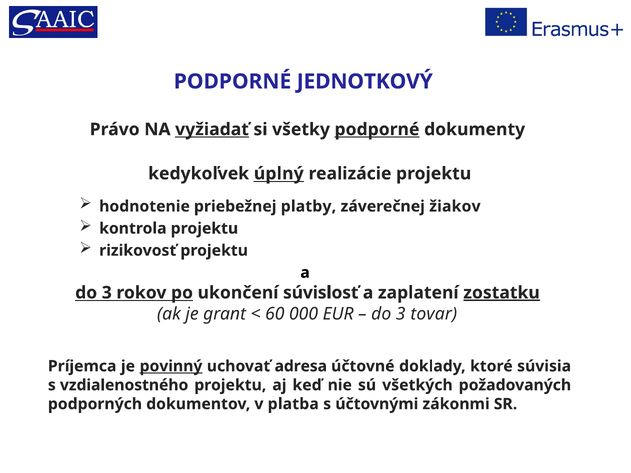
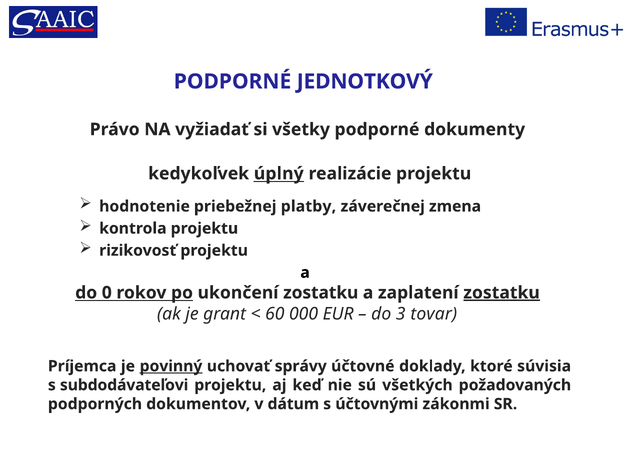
vyžiadať underline: present -> none (212, 130)
podporné underline: present -> none (377, 130)
žiakov: žiakov -> zmena (455, 206)
3: 3 -> 0 (107, 293)
ukončení súvislosť: súvislosť -> zostatku (321, 293)
adresa: adresa -> správy (301, 366)
vzdialenostného: vzdialenostného -> subdodávateľovi (124, 385)
platba: platba -> dátum (293, 404)
